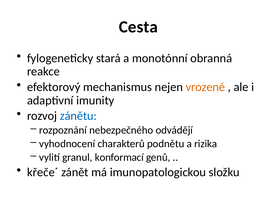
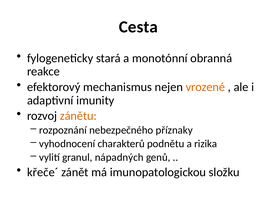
zánětu colour: blue -> orange (78, 116)
odvádějí: odvádějí -> příznaky (174, 130)
konformací: konformací -> nápadných (119, 157)
